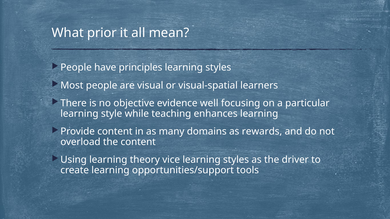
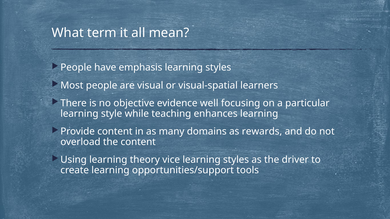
prior: prior -> term (102, 33)
principles: principles -> emphasis (141, 68)
